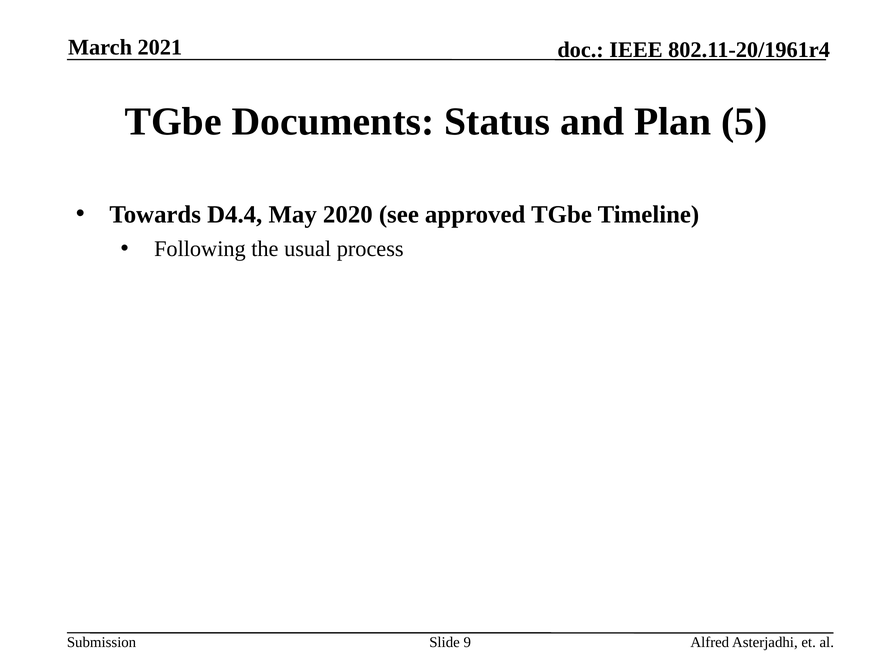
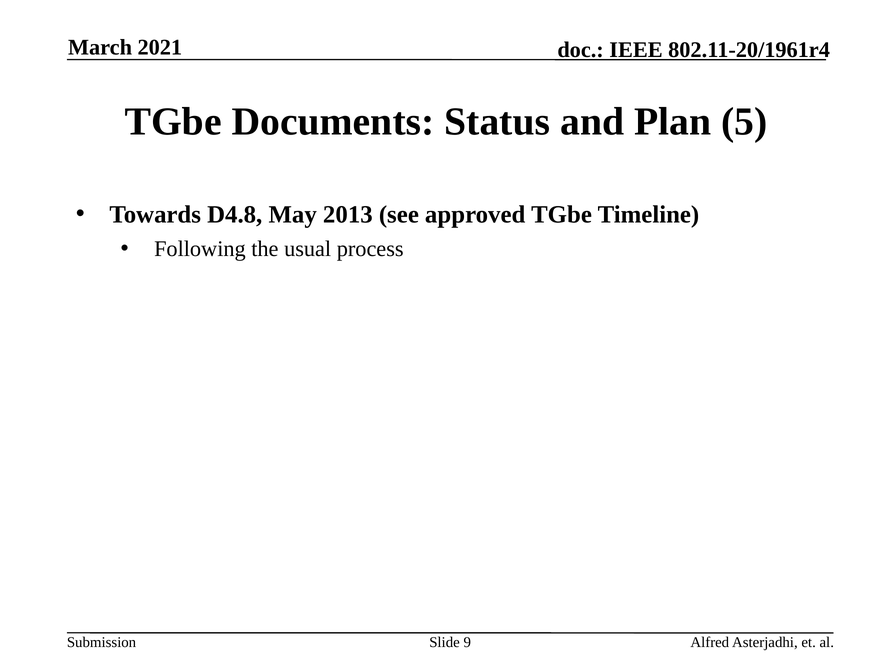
D4.4: D4.4 -> D4.8 (235, 215)
2020: 2020 -> 2013 (348, 215)
